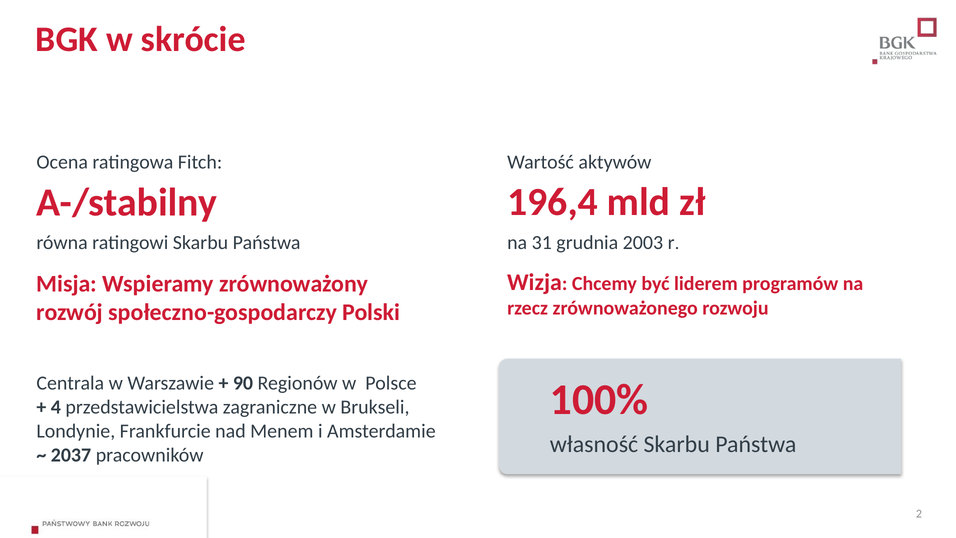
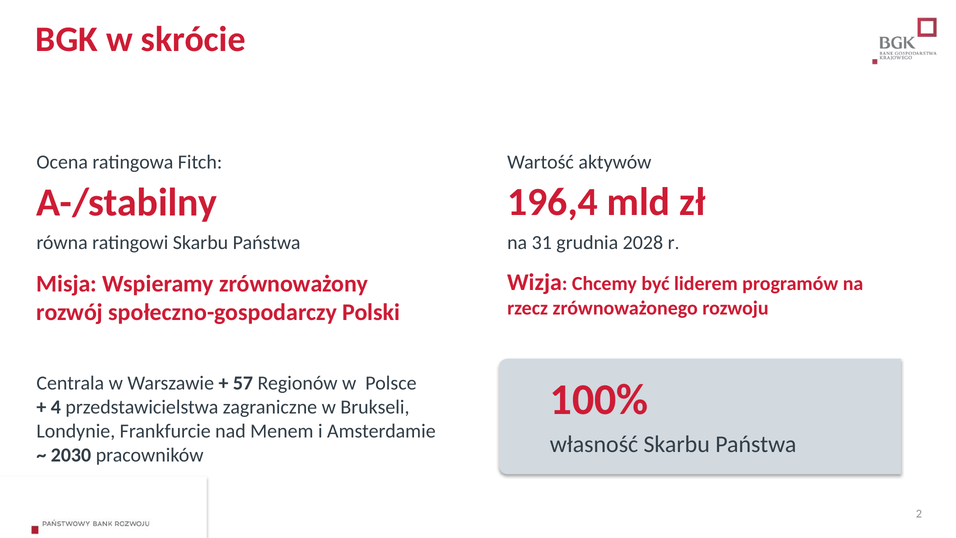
2003: 2003 -> 2028 (643, 243)
90: 90 -> 57 (243, 383)
2037: 2037 -> 2030 (71, 455)
